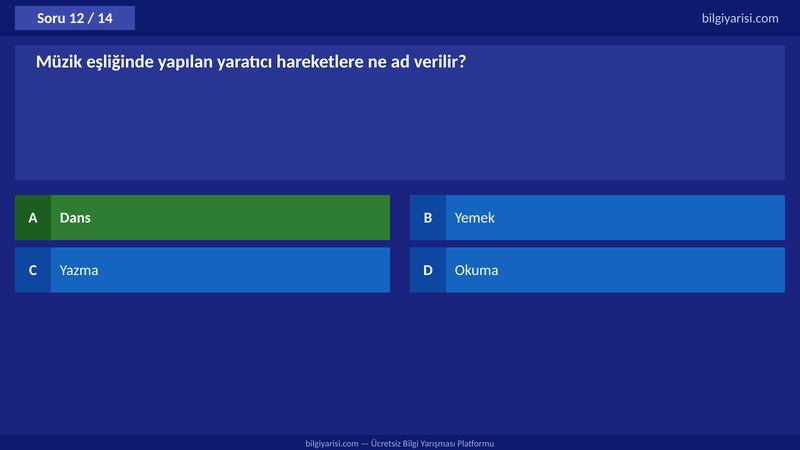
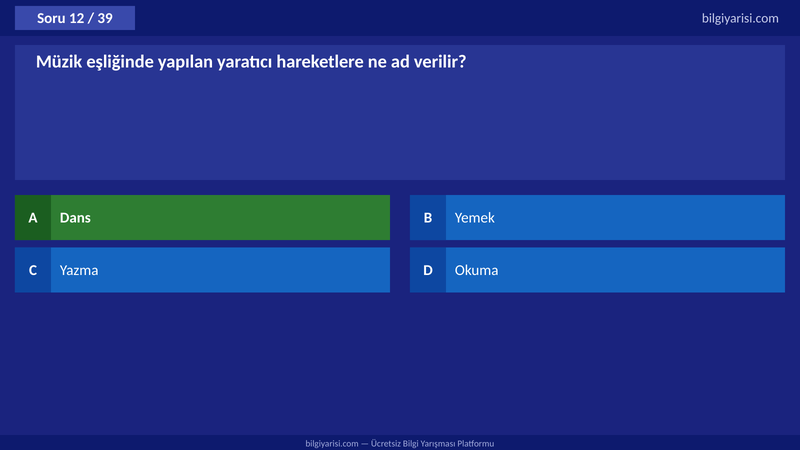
14: 14 -> 39 (105, 18)
